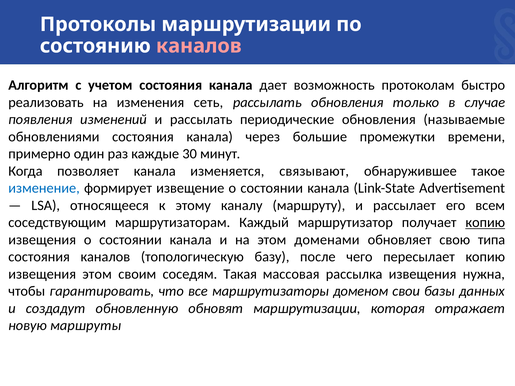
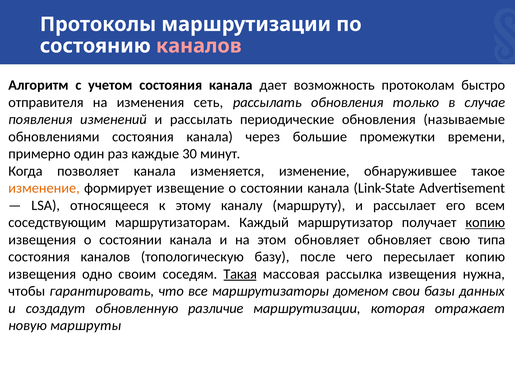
реализовать: реализовать -> отправителя (46, 102)
изменяется связывают: связывают -> изменение (314, 171)
изменение colour: blue -> orange (44, 188)
этом доменами: доменами -> обновляет (327, 240)
извещения этом: этом -> одно (97, 274)
Такая underline: none -> present (240, 274)
обновят: обновят -> различие (216, 309)
